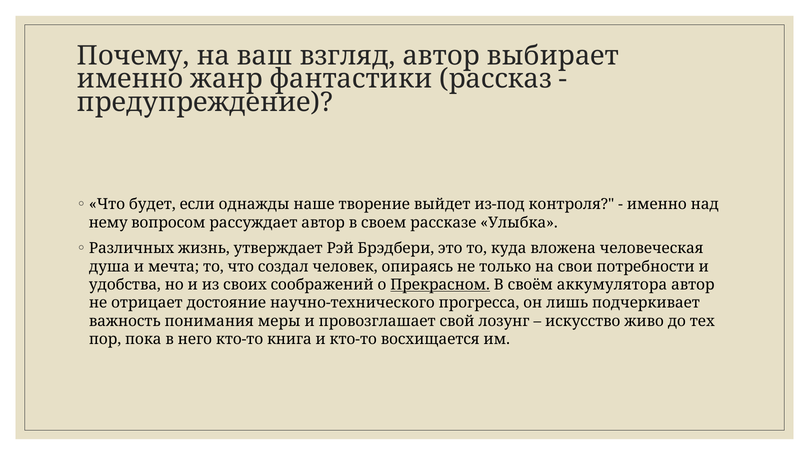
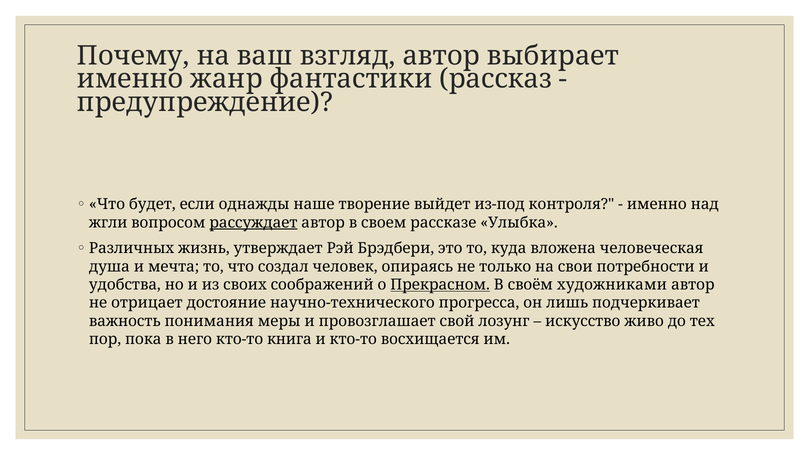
нему: нему -> жгли (108, 223)
рассуждает underline: none -> present (253, 223)
аккумулятора: аккумулятора -> художниками (612, 285)
